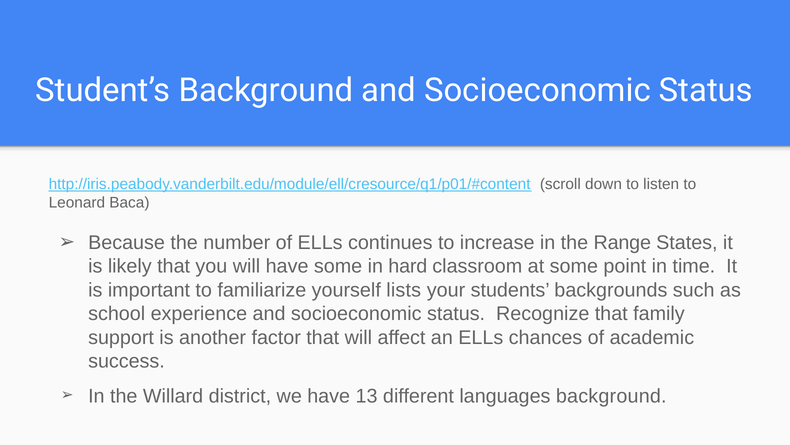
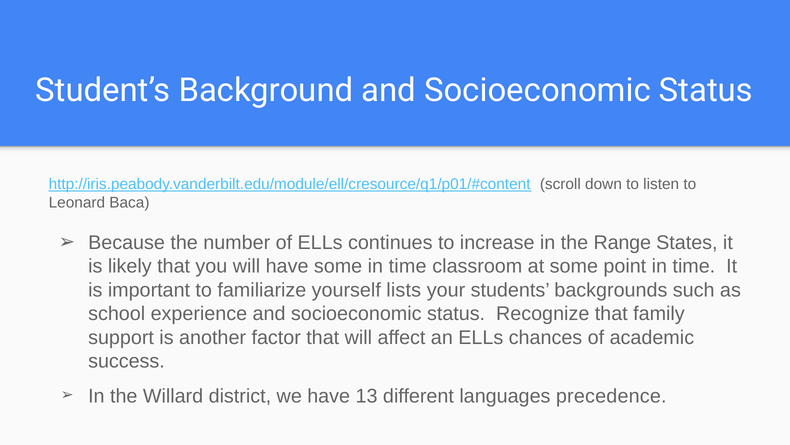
some in hard: hard -> time (408, 266)
languages background: background -> precedence (611, 395)
